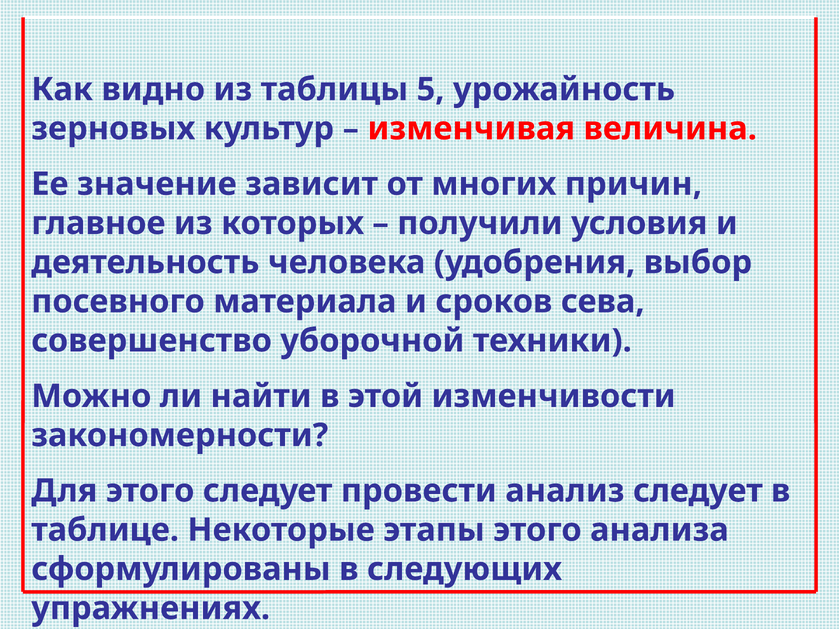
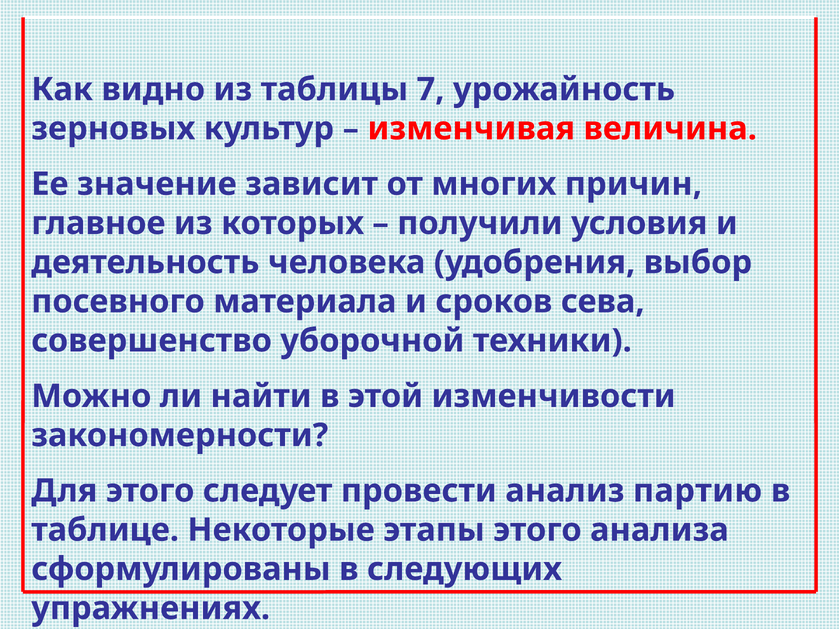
5: 5 -> 7 (431, 89)
анализ следует: следует -> партию (698, 491)
